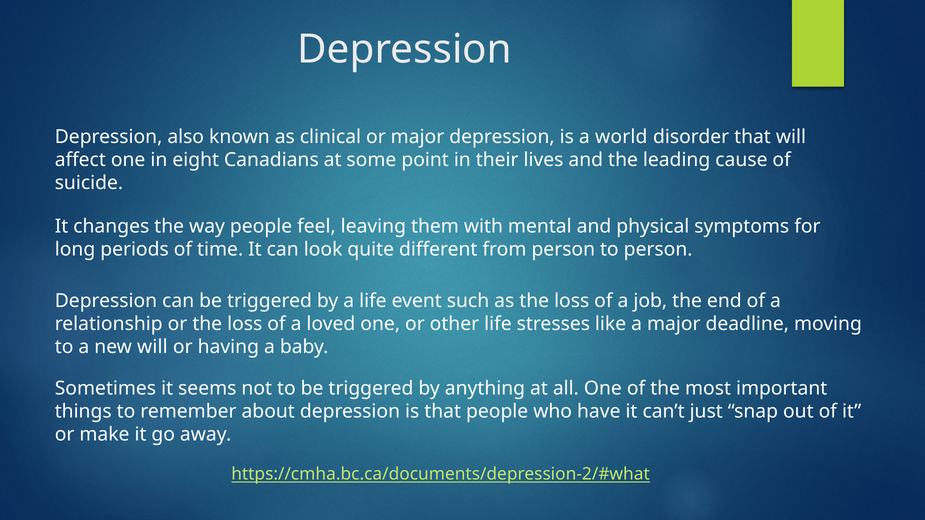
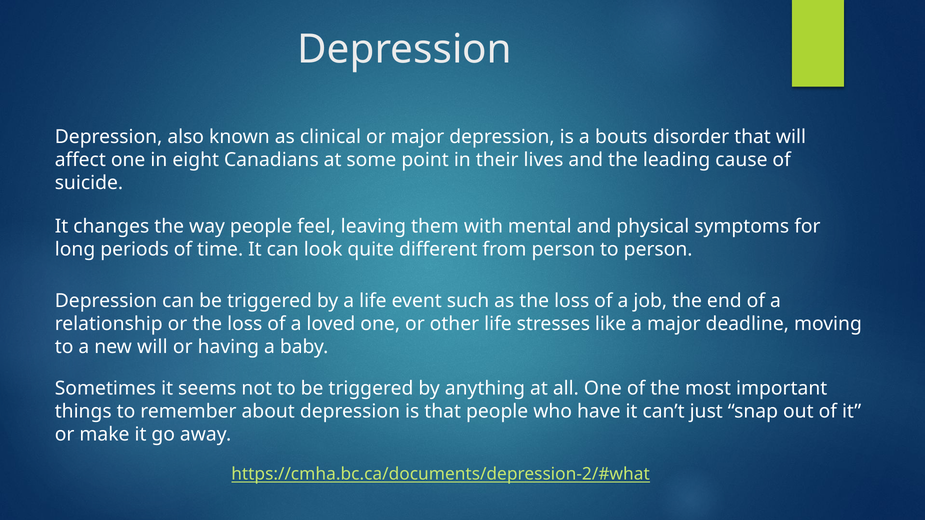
world: world -> bouts (621, 137)
